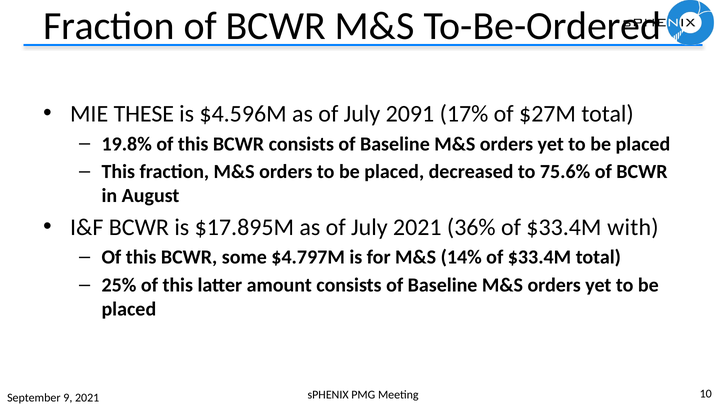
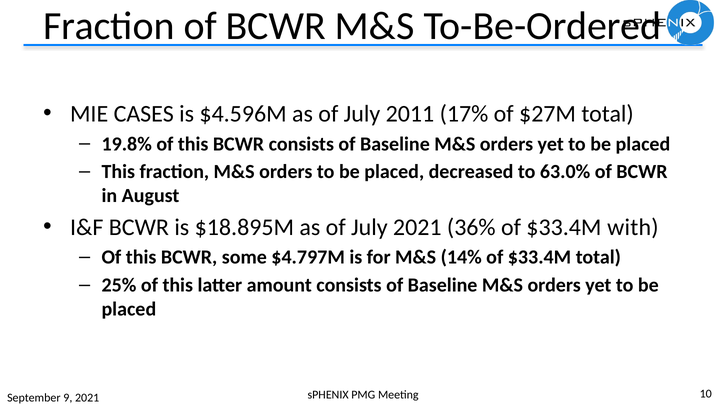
THESE: THESE -> CASES (144, 114)
2091: 2091 -> 2011 (410, 114)
75.6%: 75.6% -> 63.0% (565, 172)
$17.895M: $17.895M -> $18.895M (244, 227)
